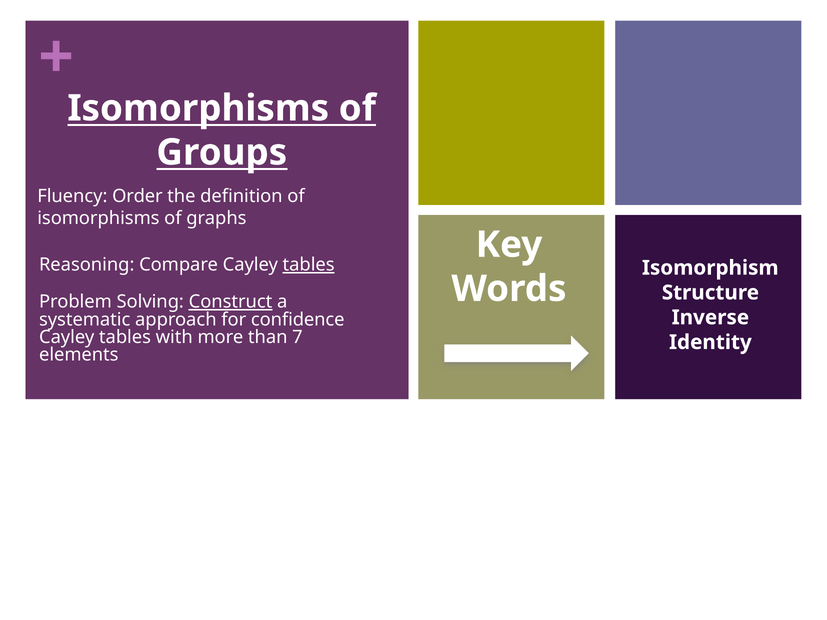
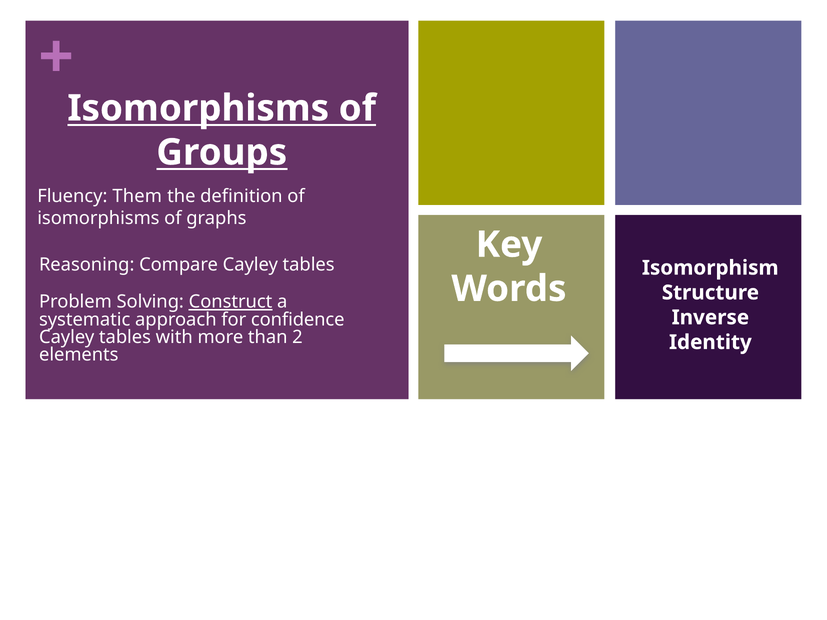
Order: Order -> Them (137, 196)
tables underline: present -> none (309, 265)
7: 7 -> 2 (297, 337)
